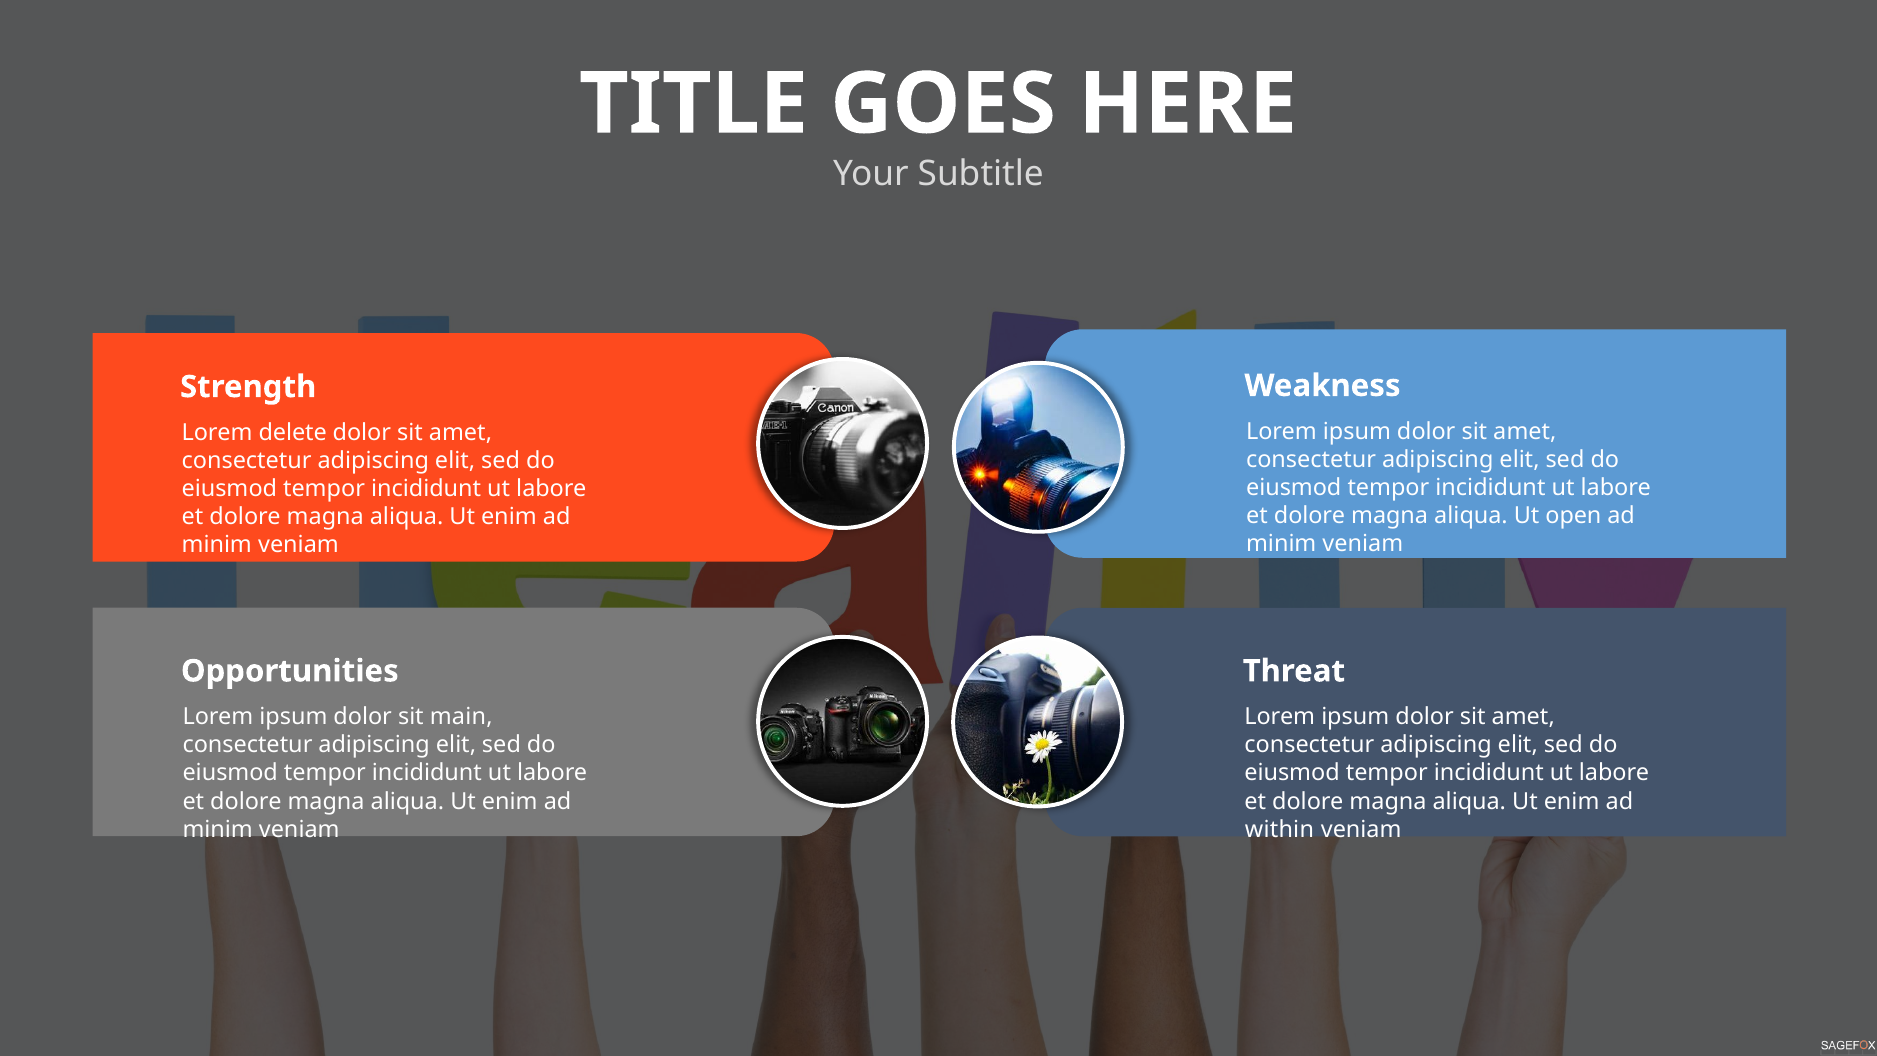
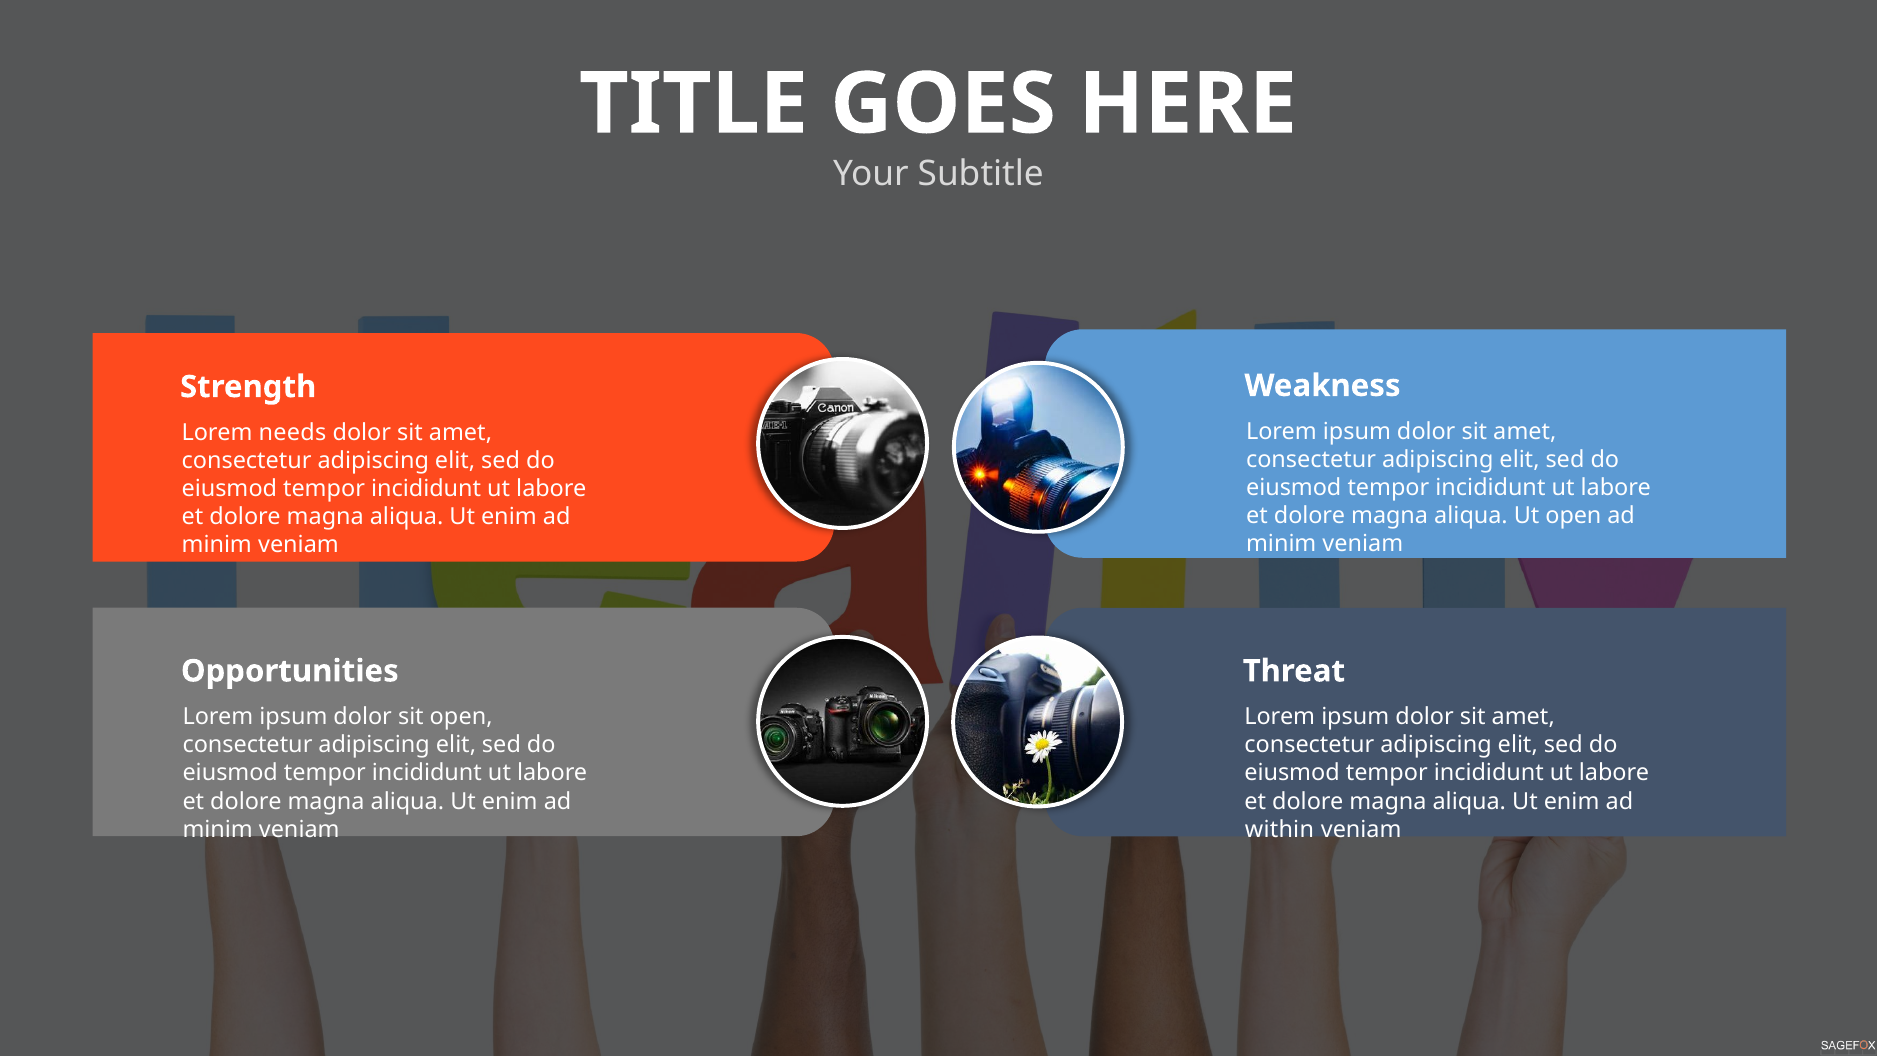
delete: delete -> needs (293, 433)
sit main: main -> open (461, 717)
